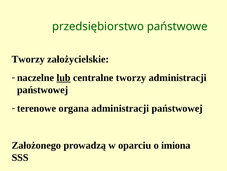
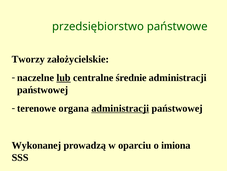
centralne tworzy: tworzy -> średnie (131, 77)
administracji underline: none -> present (120, 108)
Założonego: Założonego -> Wykonanej (36, 145)
